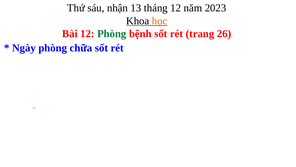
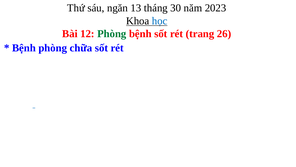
nhận: nhận -> ngăn (117, 8)
tháng 12: 12 -> 30 (176, 8)
học colour: orange -> blue (160, 21)
Ngày: Ngày -> Bệnh (24, 48)
